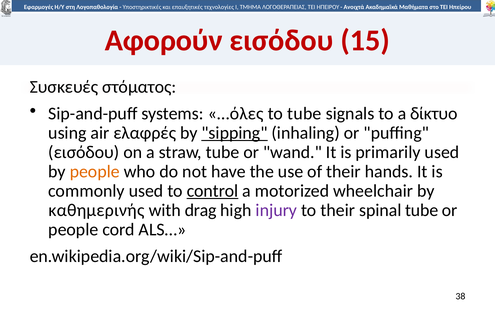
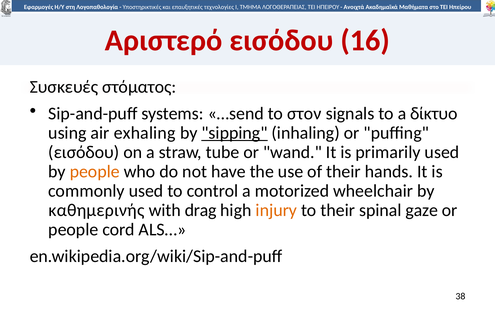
Αφορούν: Αφορούν -> Αριστερό (164, 40)
15: 15 -> 16 (365, 40)
…όλες: …όλες -> …send (236, 113)
to tube: tube -> στον (304, 113)
ελαφρές: ελαφρές -> exhaling (145, 133)
control underline: present -> none (213, 191)
injury colour: purple -> orange (276, 210)
spinal tube: tube -> gaze (422, 210)
